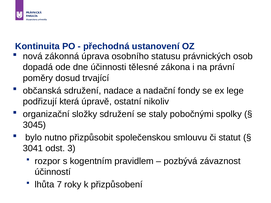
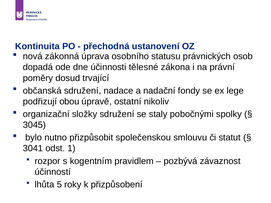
která: která -> obou (69, 102)
3: 3 -> 1 (72, 149)
7: 7 -> 5 (59, 185)
